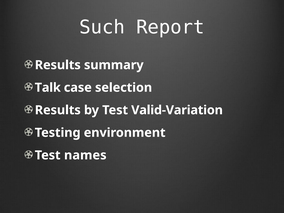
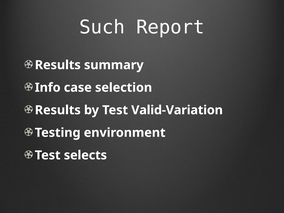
Talk: Talk -> Info (48, 88)
names: names -> selects (85, 155)
